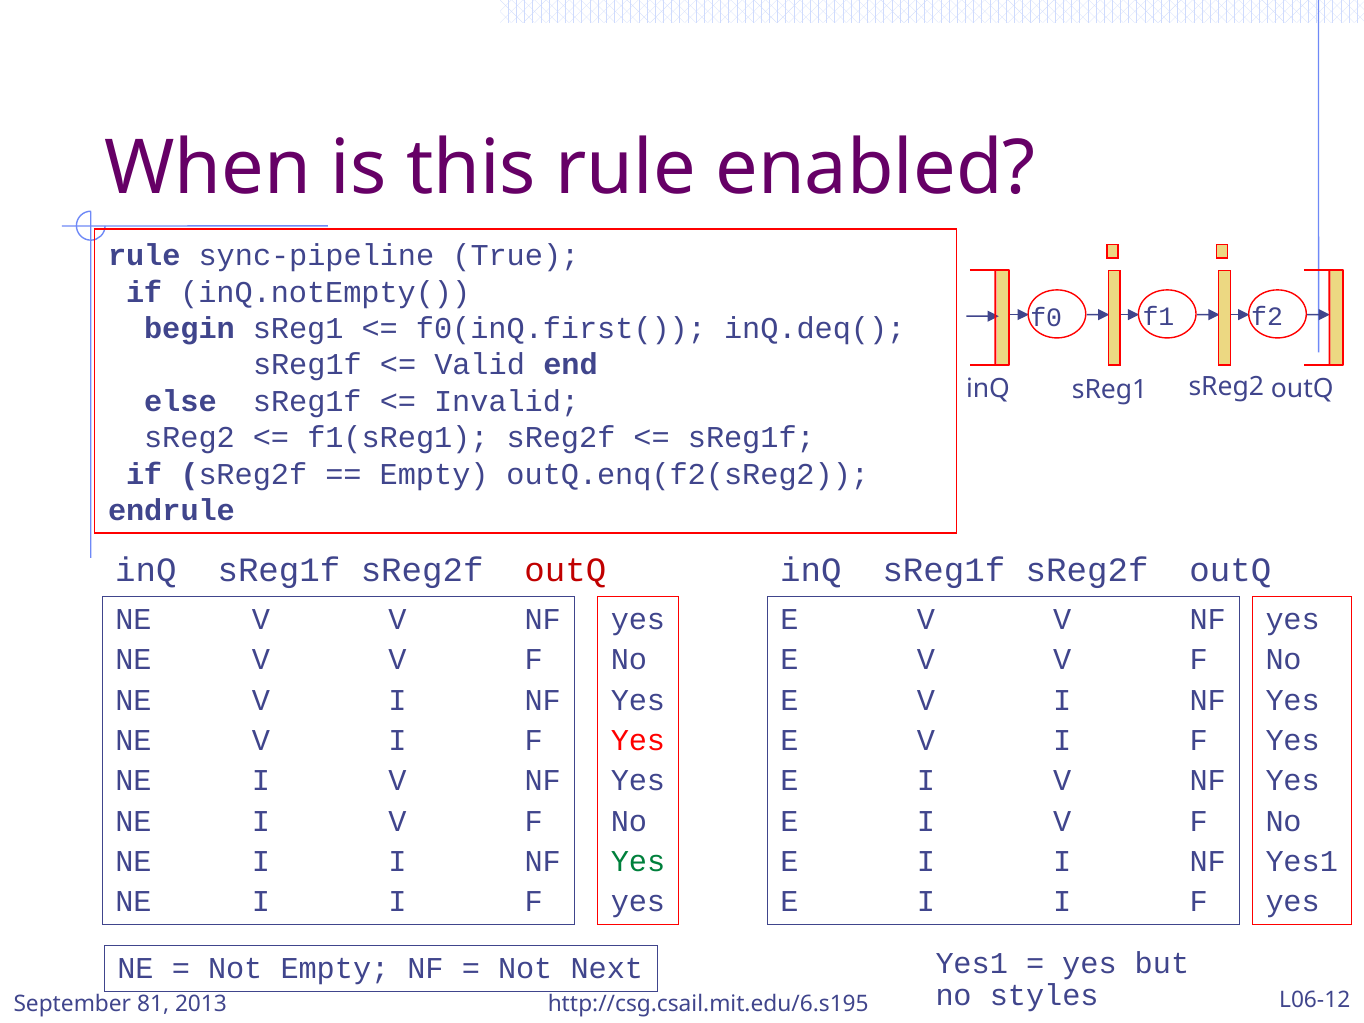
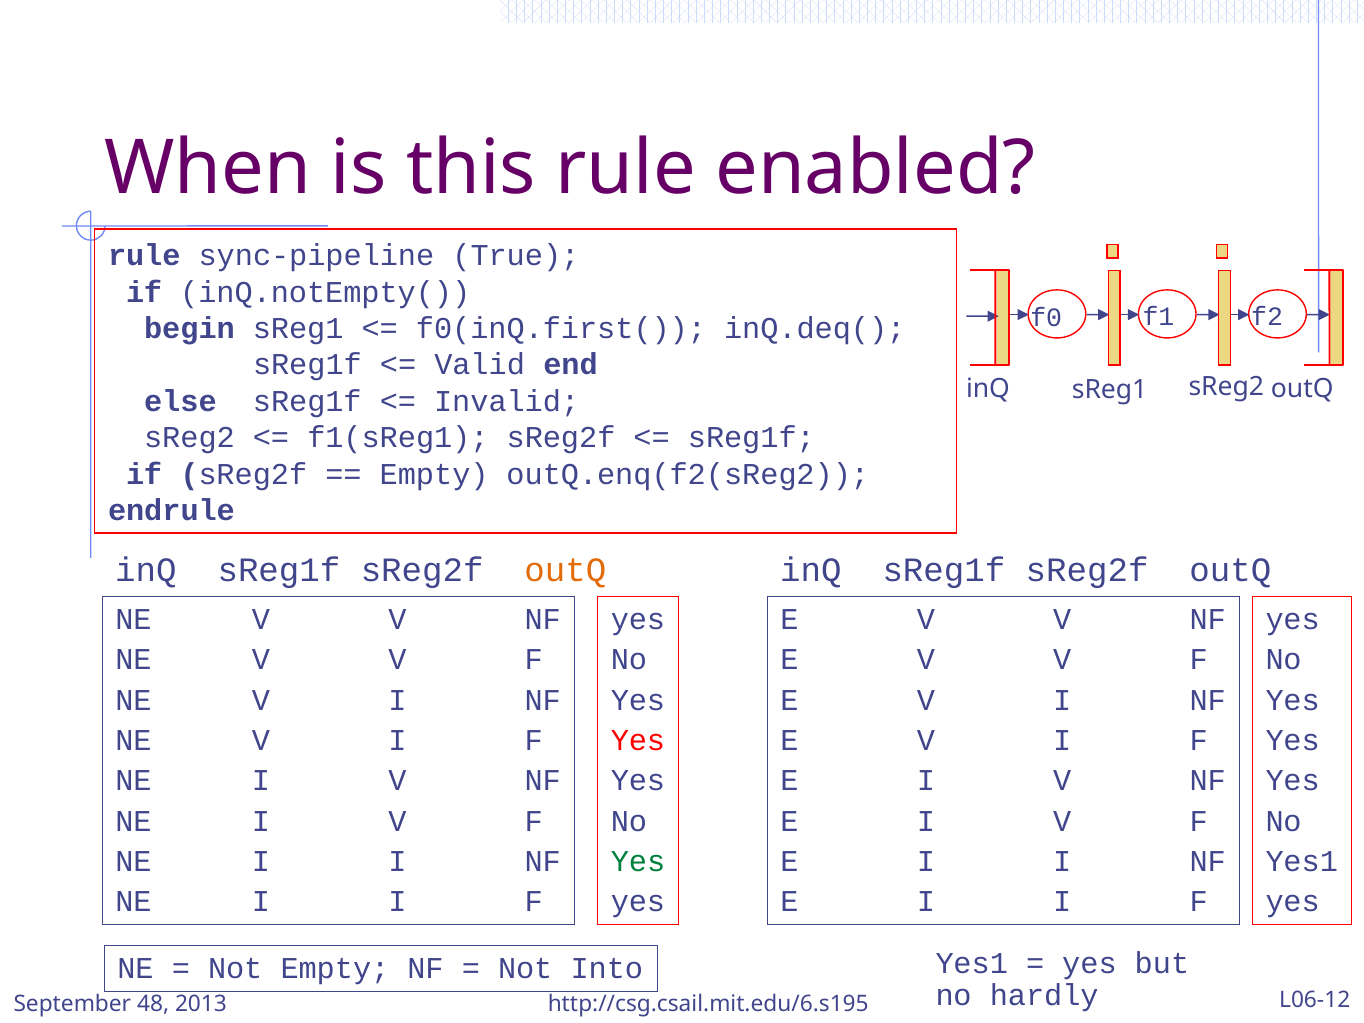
outQ colour: red -> orange (565, 570)
Next: Next -> Into (607, 968)
styles: styles -> hardly (1044, 996)
81: 81 -> 48 (153, 1004)
